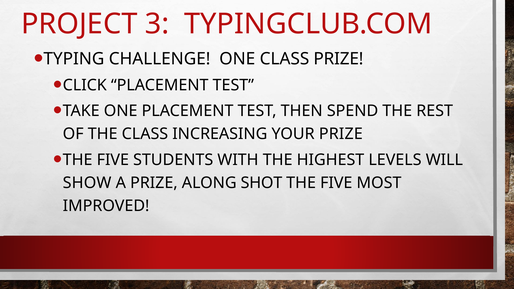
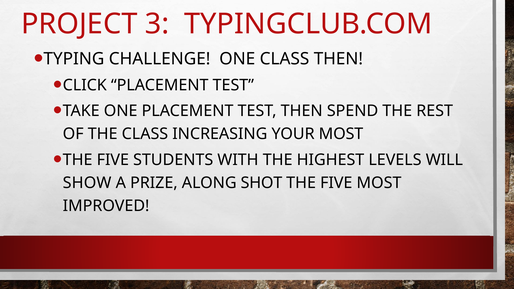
CLASS PRIZE: PRIZE -> THEN (338, 59)
YOUR PRIZE: PRIZE -> MOST (341, 134)
